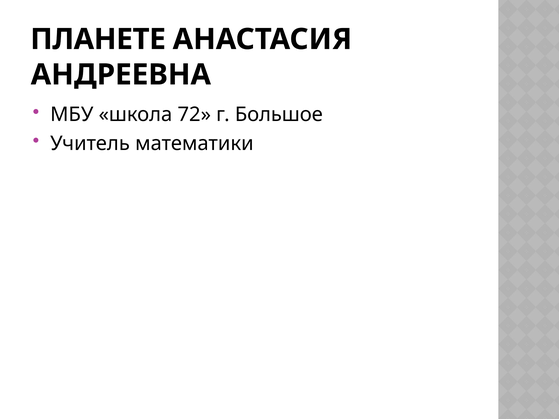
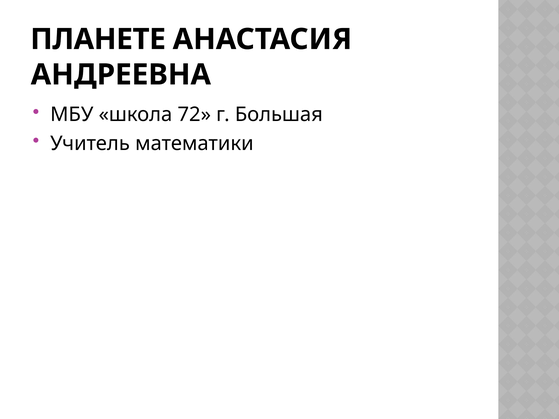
Большое: Большое -> Большая (279, 115)
